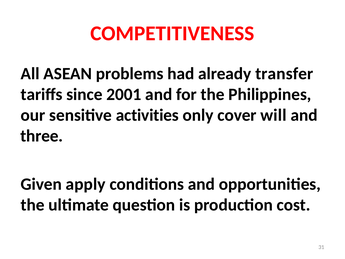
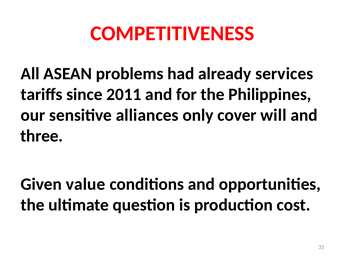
transfer: transfer -> services (284, 74)
2001: 2001 -> 2011 (124, 94)
activities: activities -> alliances (147, 115)
apply: apply -> value (86, 184)
